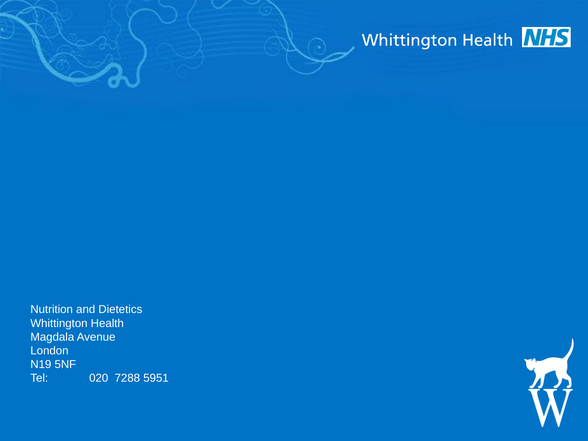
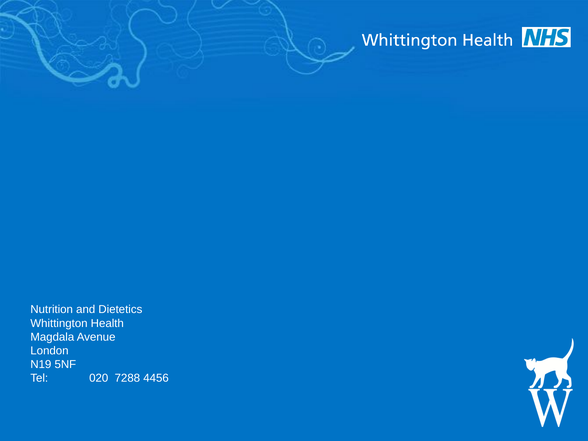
5951: 5951 -> 4456 (156, 378)
